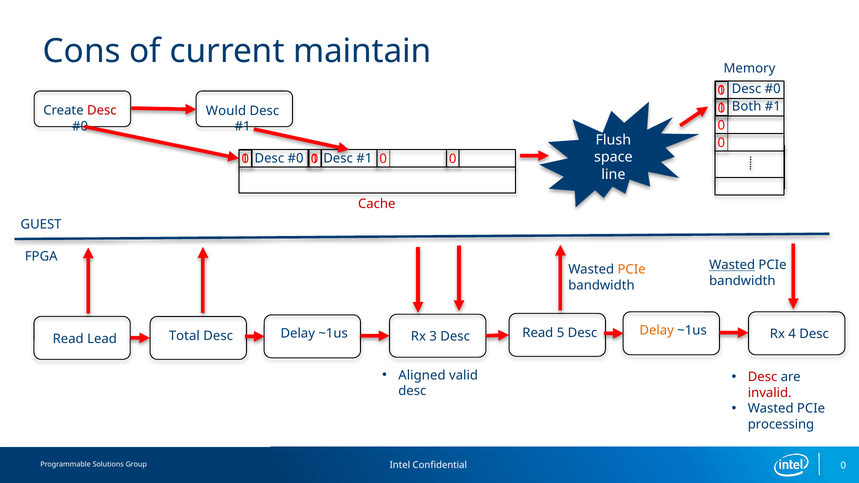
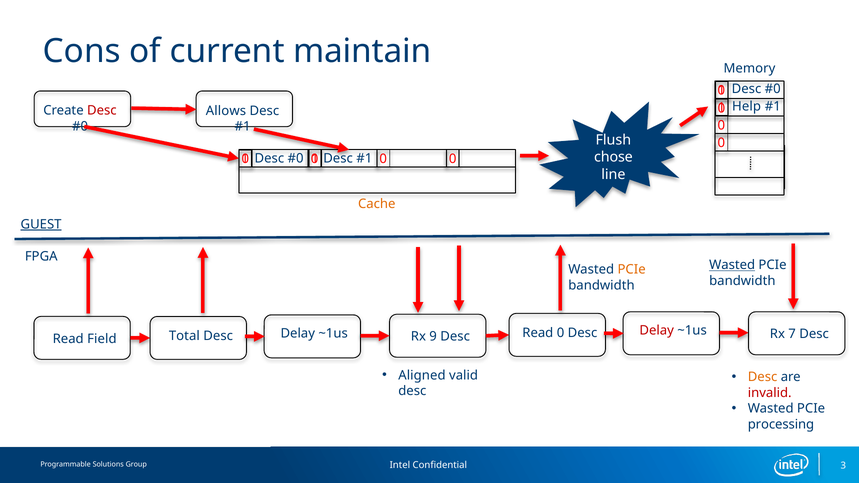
Both: Both -> Help (747, 107)
Would: Would -> Allows (226, 111)
space: space -> chose (613, 157)
Cache colour: red -> orange (377, 204)
GUEST underline: none -> present (41, 224)
Read 5: 5 -> 0 (561, 333)
4: 4 -> 7 (792, 334)
3: 3 -> 9 (433, 337)
Delay colour: orange -> red (657, 331)
Lead: Lead -> Field (102, 339)
Desc colour: red -> orange (763, 377)
0: 0 -> 3 (843, 466)
